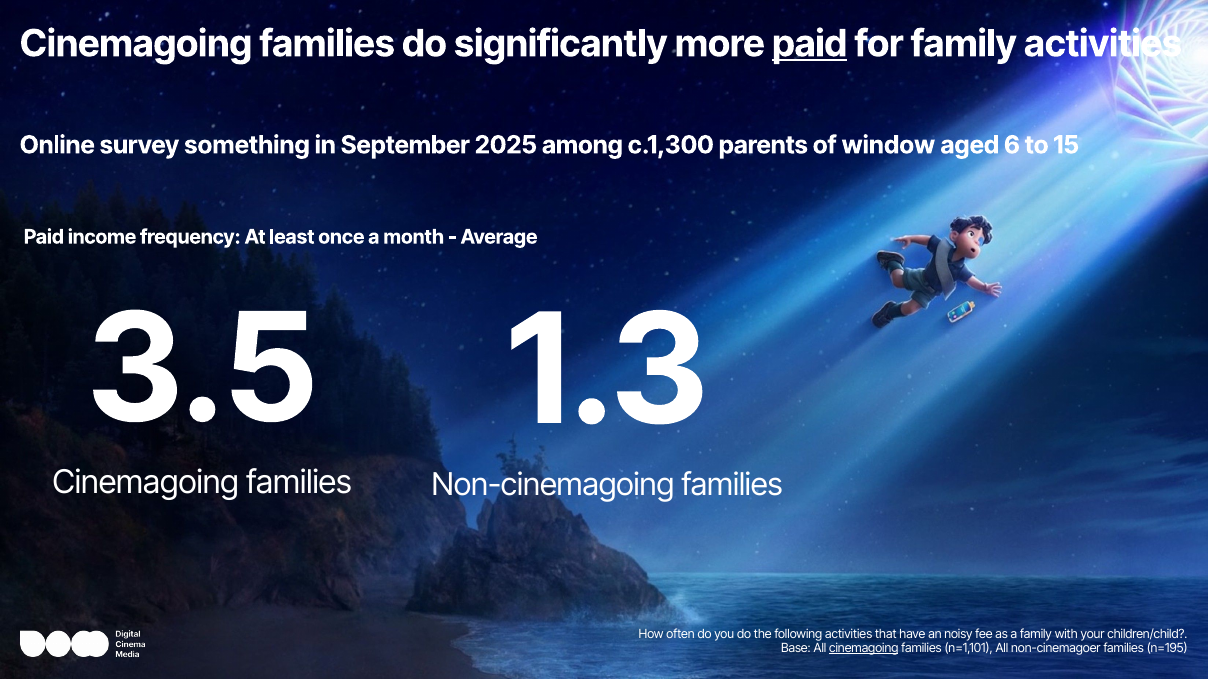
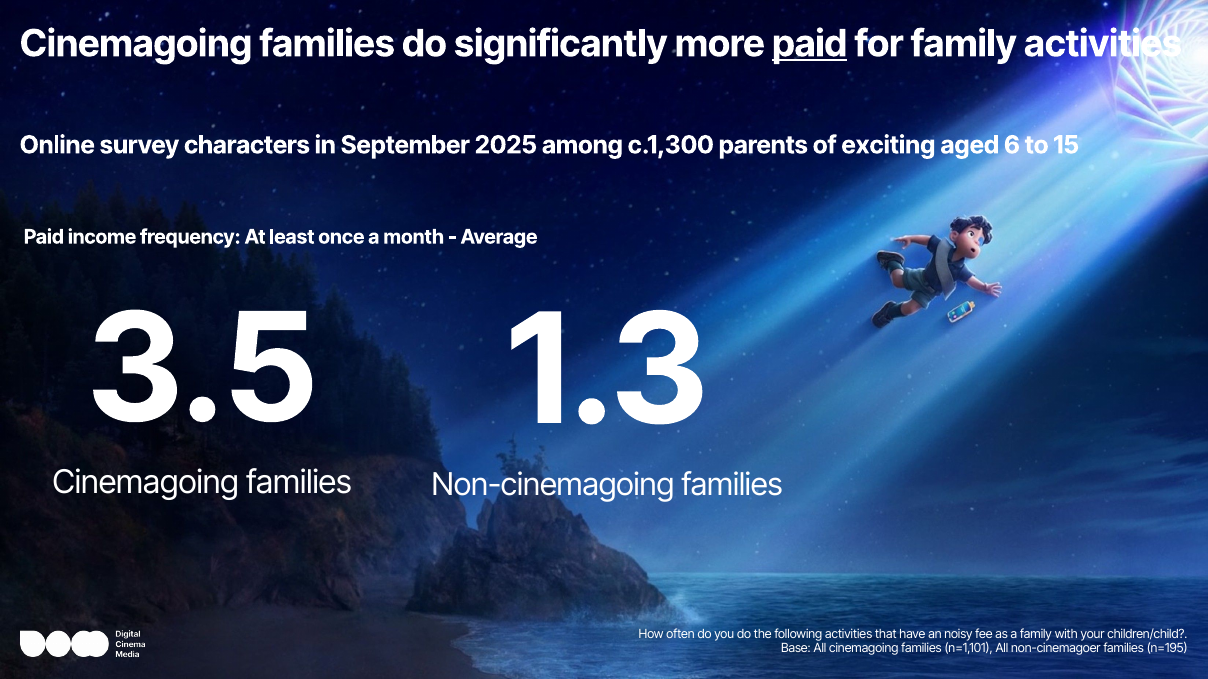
something: something -> characters (247, 145)
window: window -> exciting (888, 145)
cinemagoing underline: present -> none (864, 649)
